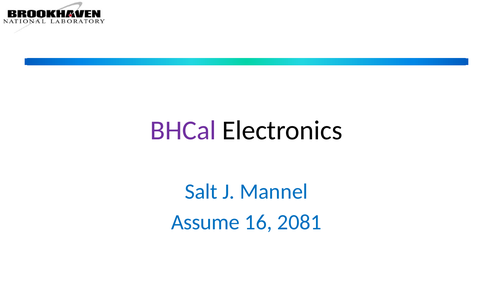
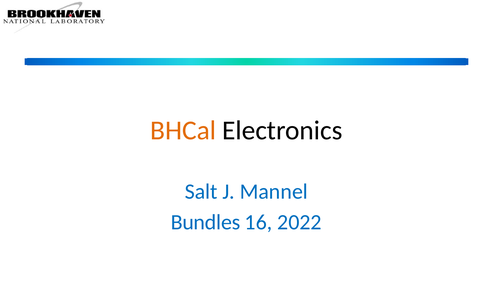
BHCal colour: purple -> orange (183, 131)
Assume: Assume -> Bundles (205, 222)
2081: 2081 -> 2022 (299, 222)
